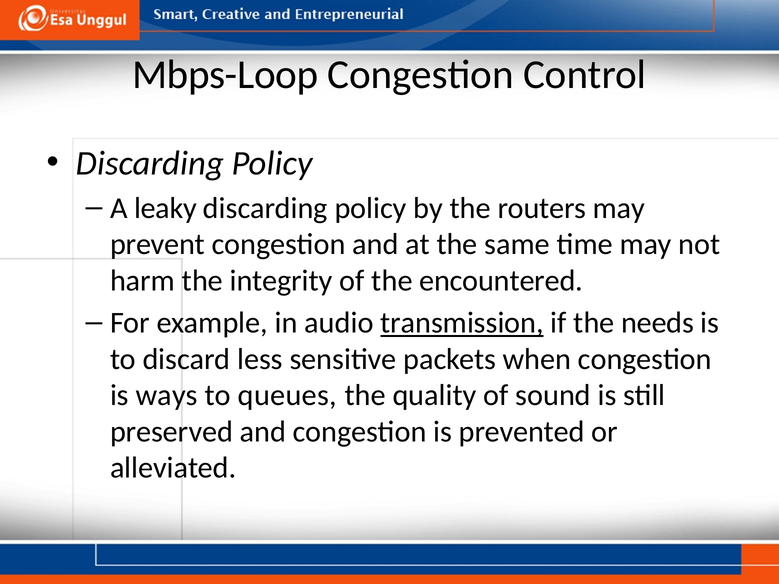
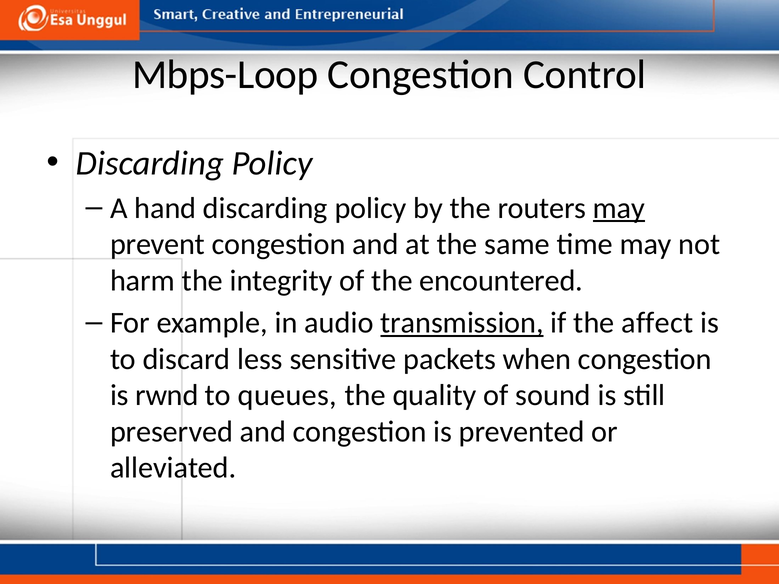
leaky: leaky -> hand (165, 208)
may underline: none -> present (619, 208)
needs: needs -> affect (657, 323)
ways: ways -> rwnd (167, 396)
